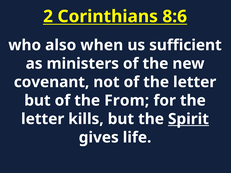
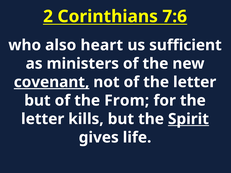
8:6: 8:6 -> 7:6 (175, 16)
when: when -> heart (102, 45)
covenant underline: none -> present (52, 82)
